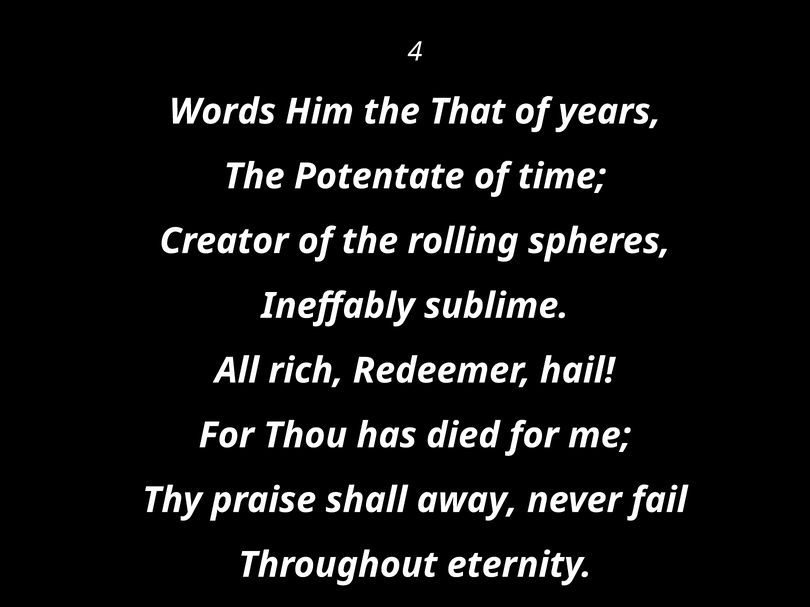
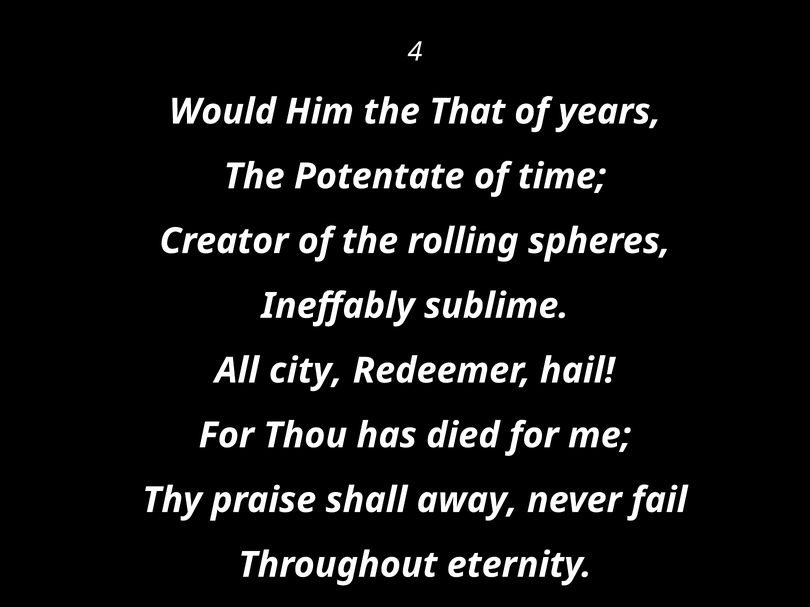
Words: Words -> Would (223, 112)
rich: rich -> city (306, 371)
